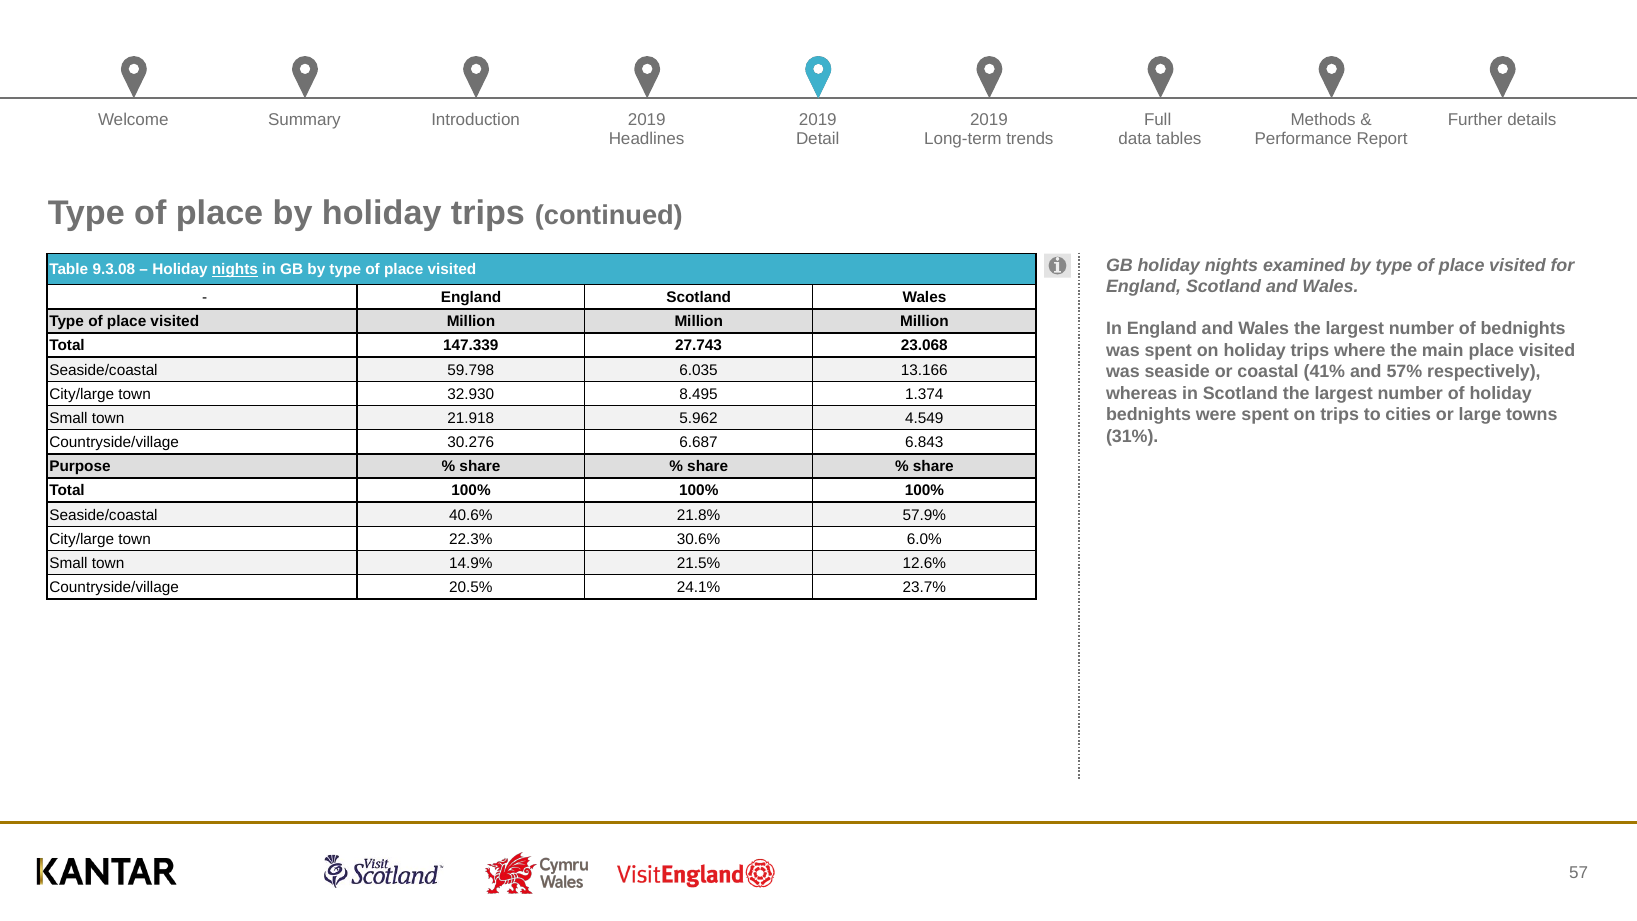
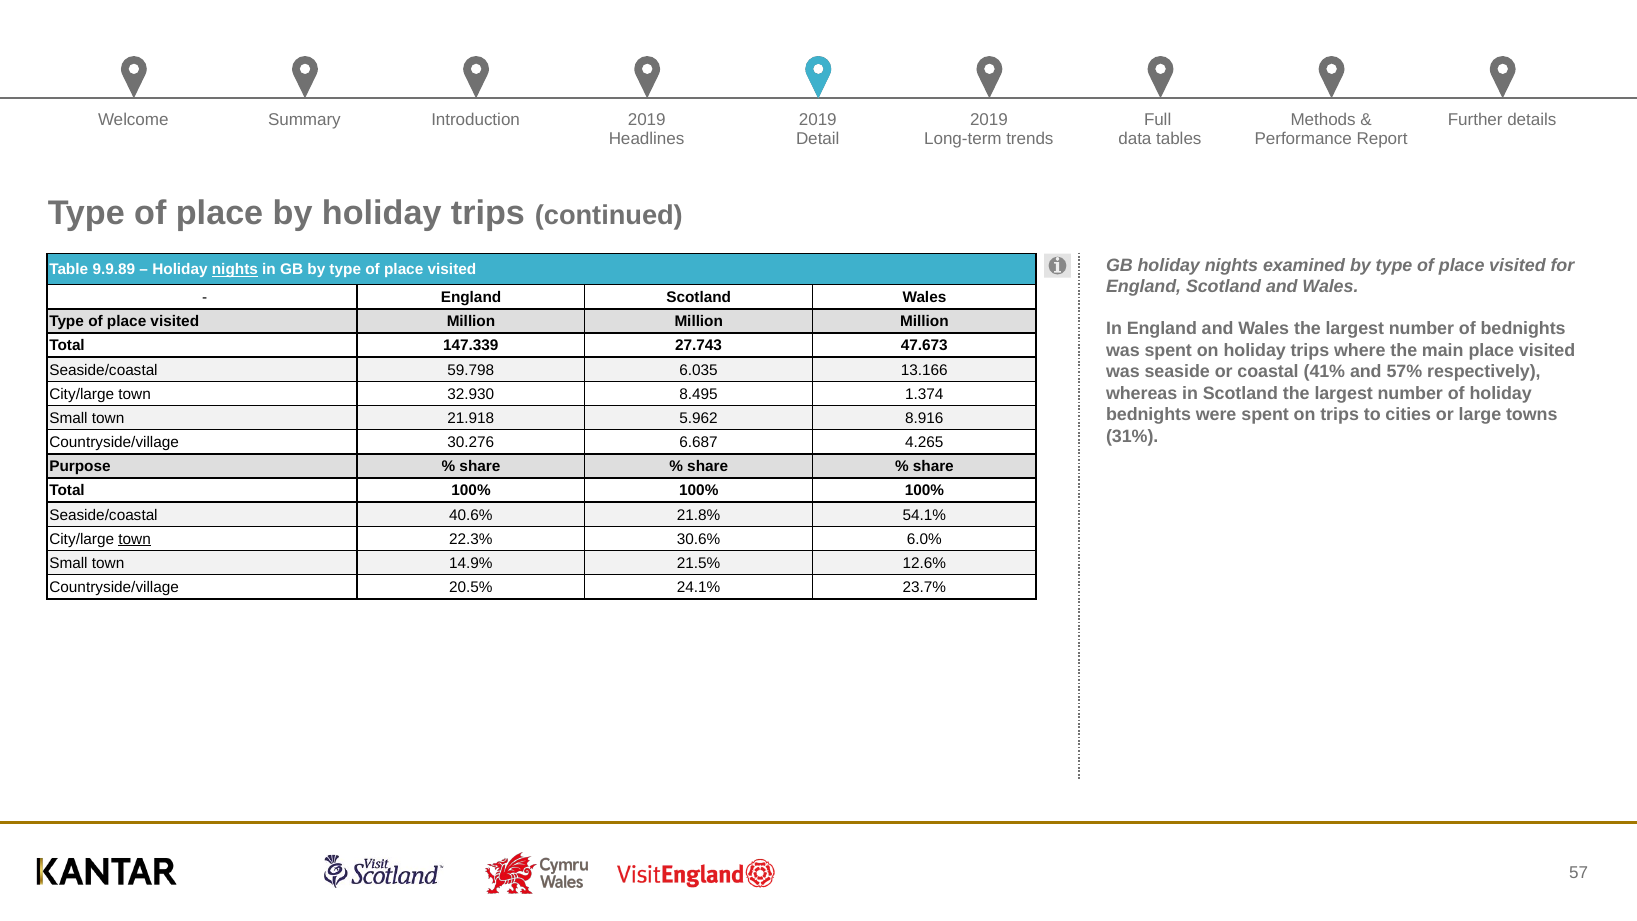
9.3.08: 9.3.08 -> 9.9.89 (114, 270)
23.068: 23.068 -> 47.673 (924, 346)
4.549: 4.549 -> 8.916 (924, 418)
6.843: 6.843 -> 4.265 (924, 443)
57.9%: 57.9% -> 54.1% (924, 515)
town underline: none -> present (135, 539)
